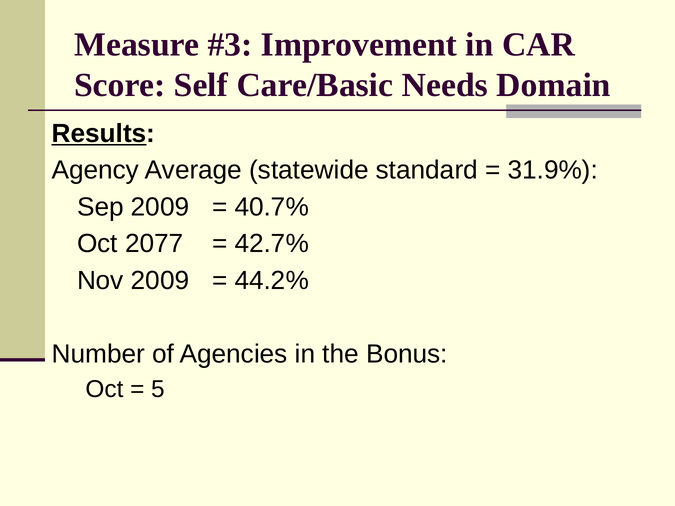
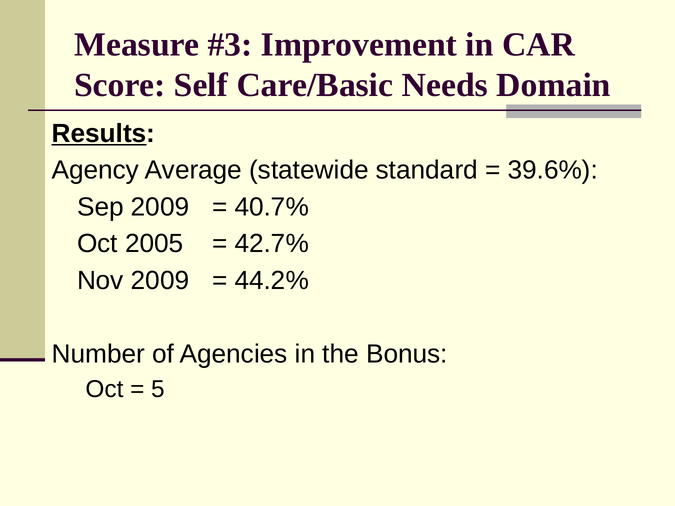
31.9%: 31.9% -> 39.6% (553, 170)
2077: 2077 -> 2005 (154, 244)
